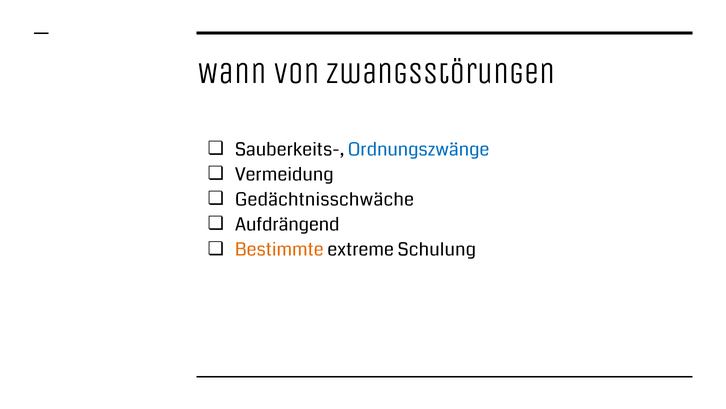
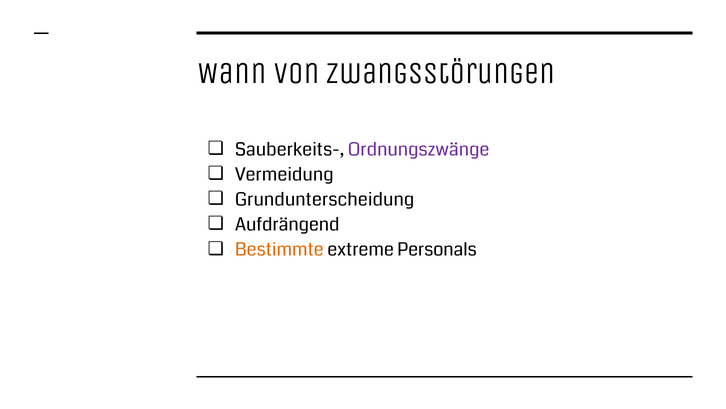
Ordnungszwänge colour: blue -> purple (419, 149)
Gedächtnisschwäche: Gedächtnisschwäche -> Grundunterscheidung (325, 199)
Schulung: Schulung -> Personals (437, 250)
